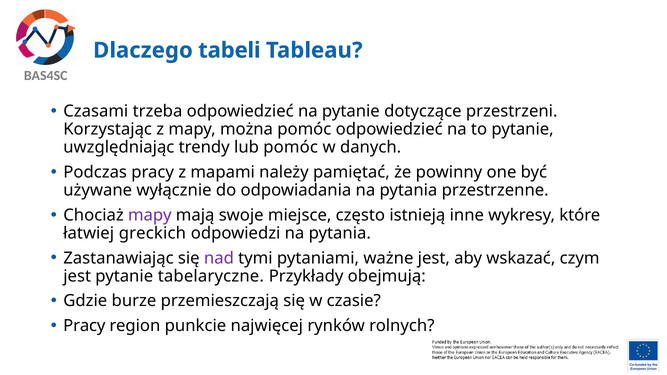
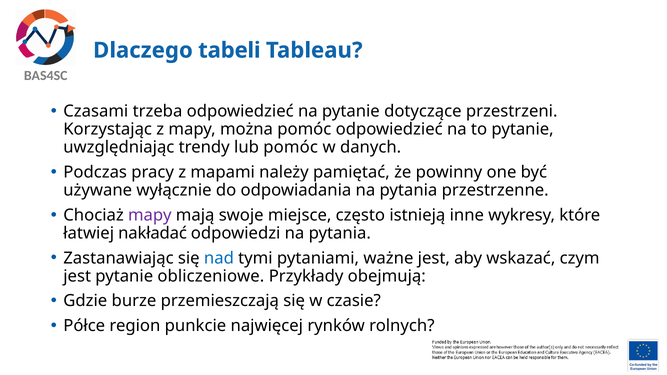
greckich: greckich -> nakładać (153, 233)
nad colour: purple -> blue (219, 258)
tabelaryczne: tabelaryczne -> obliczeniowe (211, 276)
Pracy: Pracy -> Półce (84, 326)
